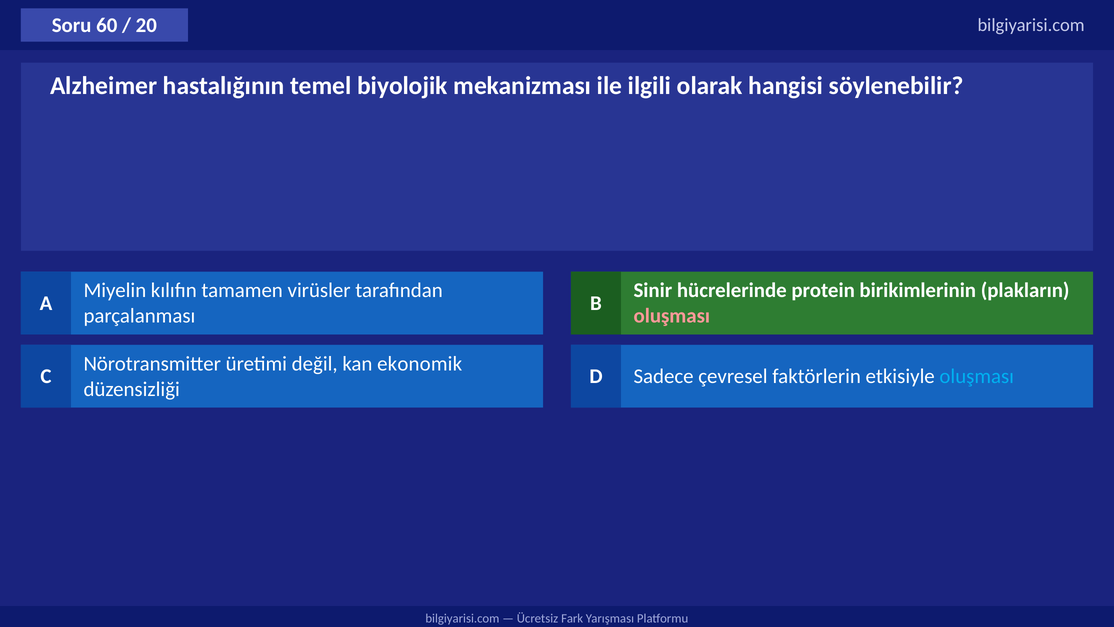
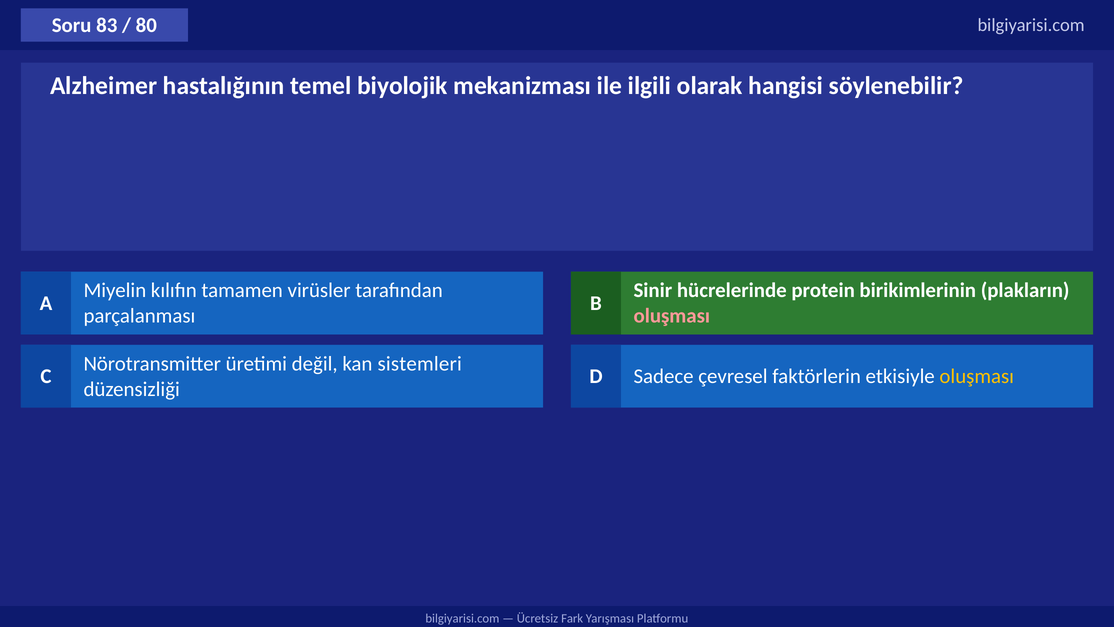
60: 60 -> 83 (107, 25)
20: 20 -> 80 (146, 25)
ekonomik: ekonomik -> sistemleri (420, 363)
oluşması colour: light blue -> yellow (977, 376)
